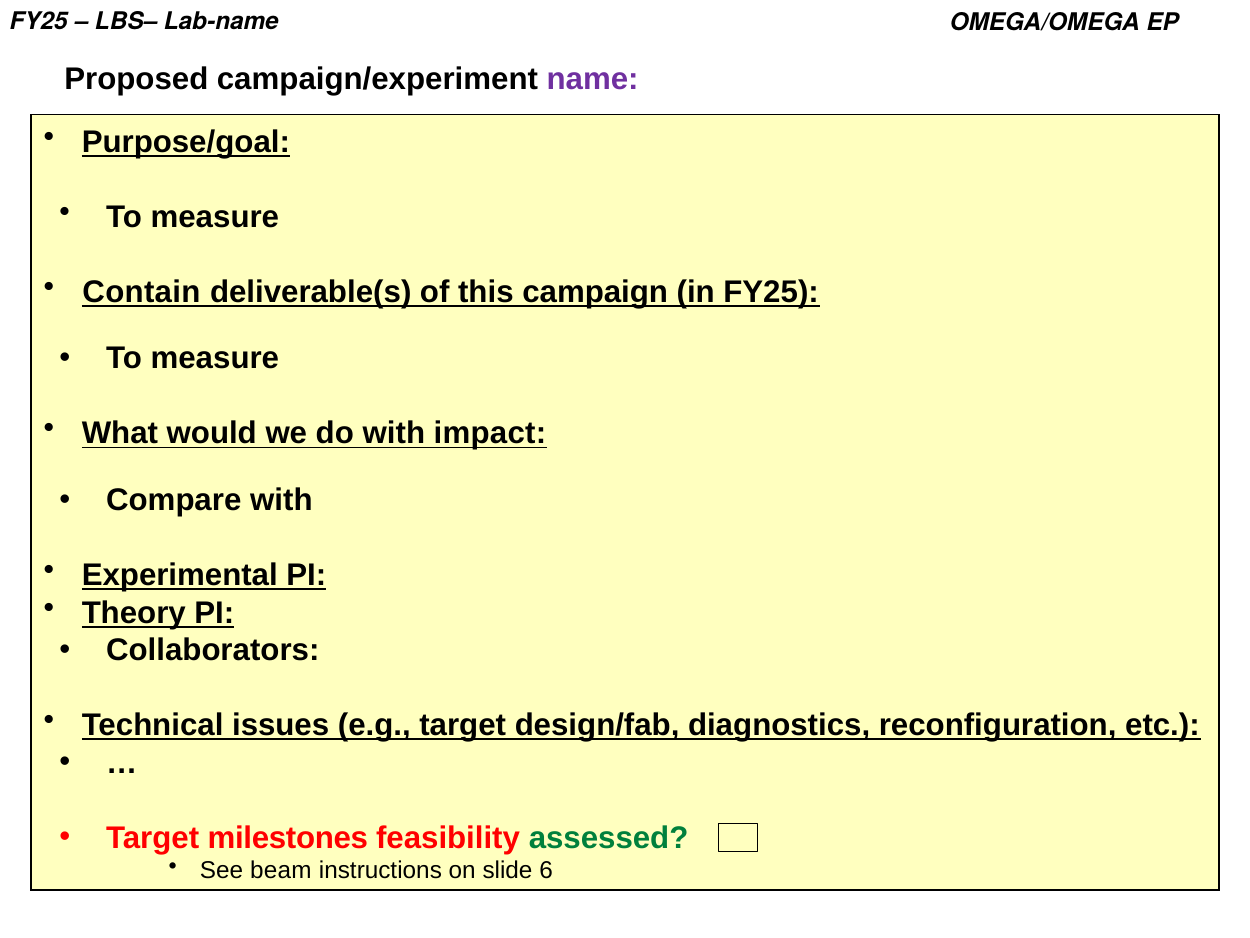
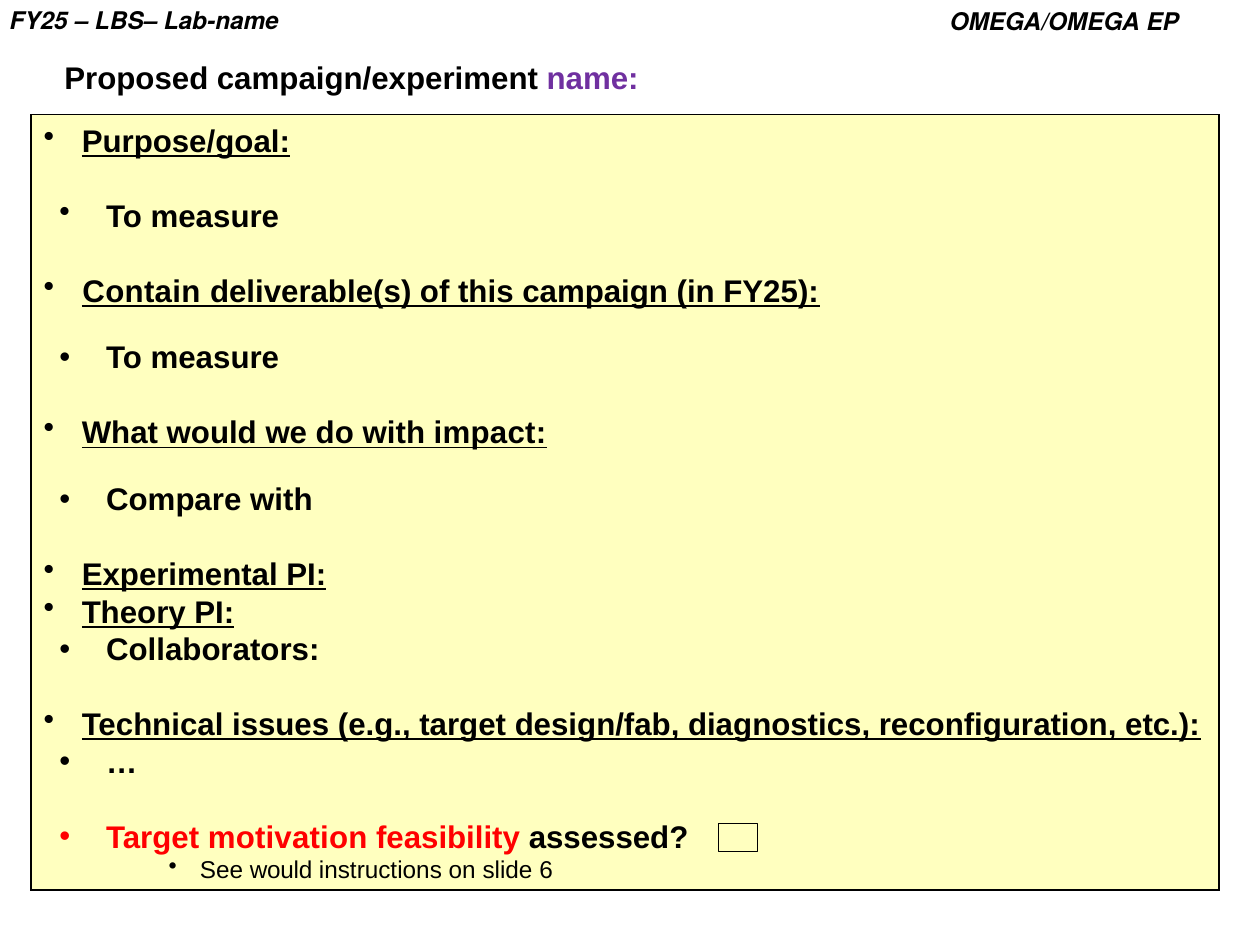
milestones: milestones -> motivation (288, 838)
assessed colour: green -> black (609, 838)
See beam: beam -> would (281, 870)
